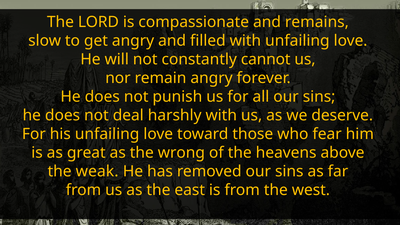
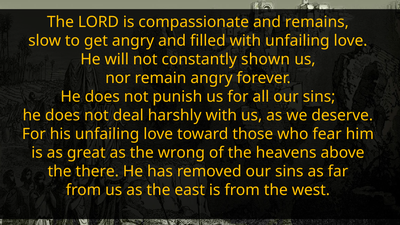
cannot: cannot -> shown (266, 59)
weak: weak -> there (97, 171)
